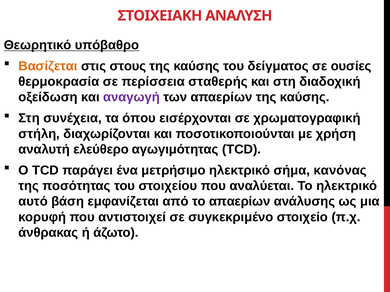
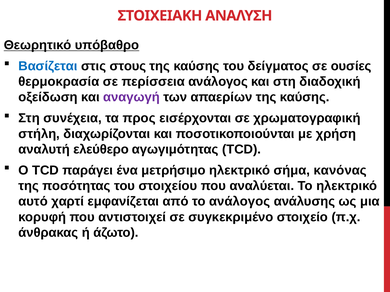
Βασίζεται colour: orange -> blue (48, 66)
περίσσεια σταθερής: σταθερής -> ανάλογος (218, 82)
όπου: όπου -> προς (139, 118)
βάση: βάση -> χαρτί (68, 202)
το απαερίων: απαερίων -> ανάλογος (240, 202)
